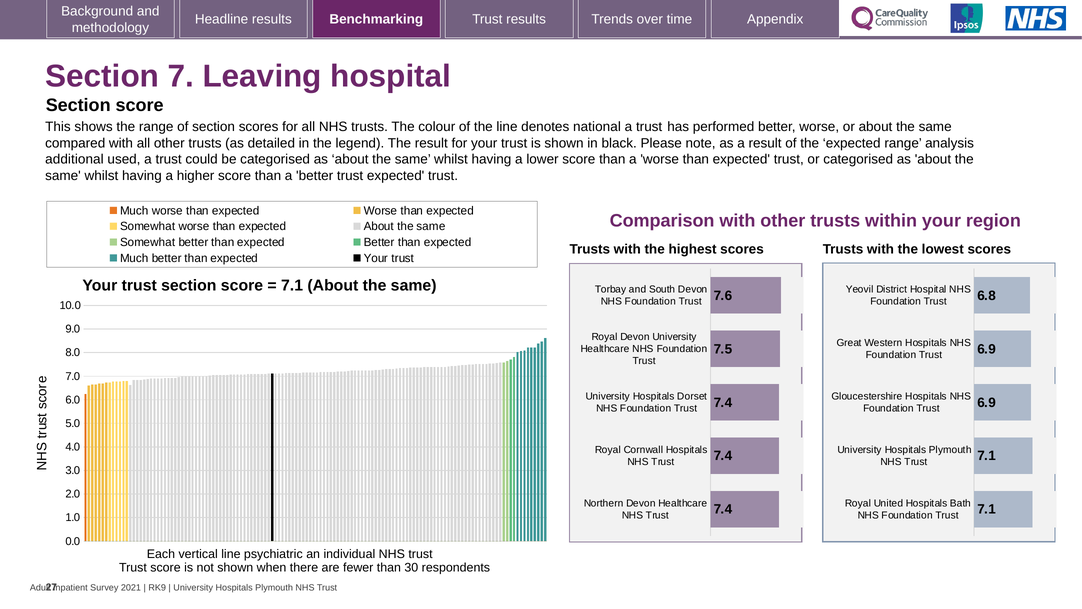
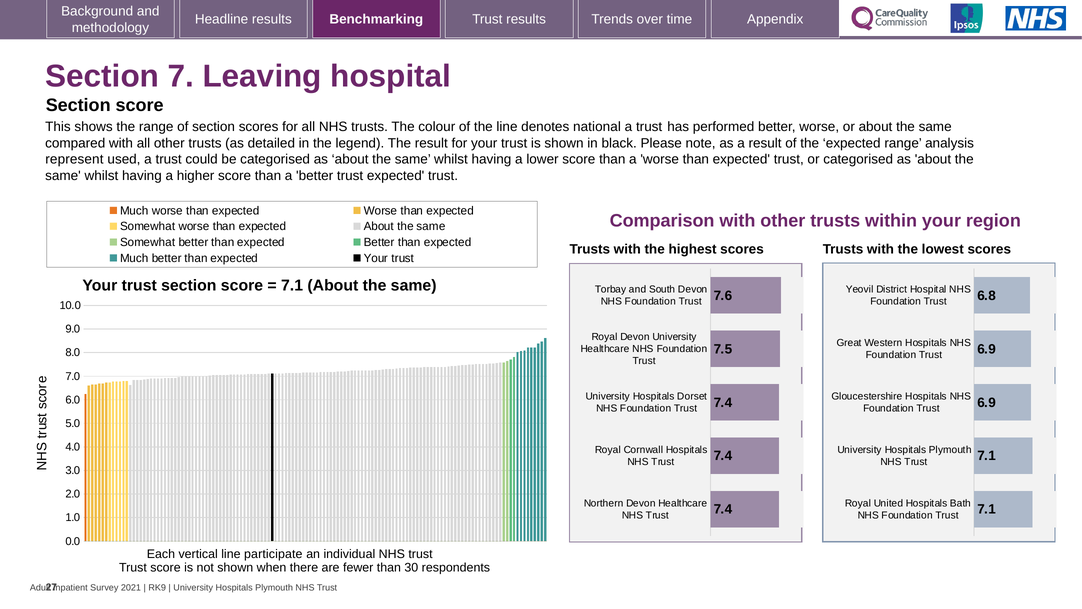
additional: additional -> represent (74, 159)
psychiatric: psychiatric -> participate (273, 554)
